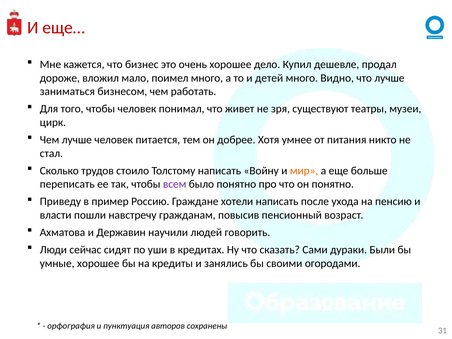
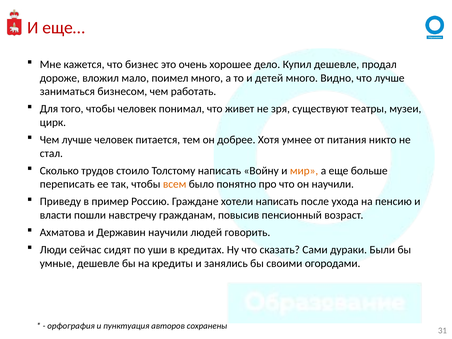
всем colour: purple -> orange (175, 184)
он понятно: понятно -> научили (333, 184)
умные хорошее: хорошее -> дешевле (98, 263)
